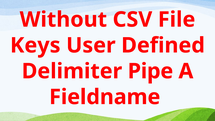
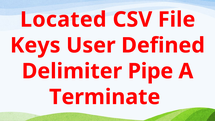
Without: Without -> Located (63, 20)
Fieldname: Fieldname -> Terminate (105, 97)
